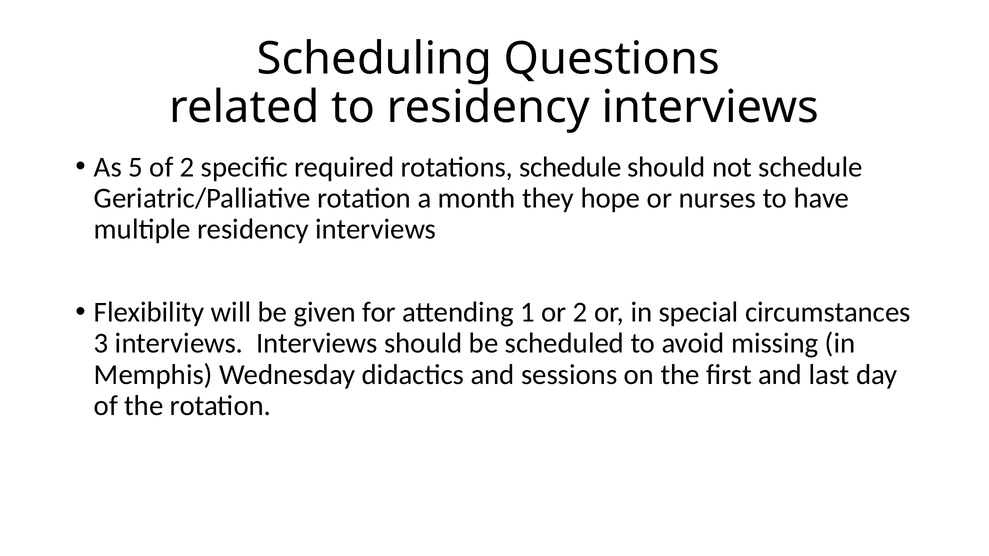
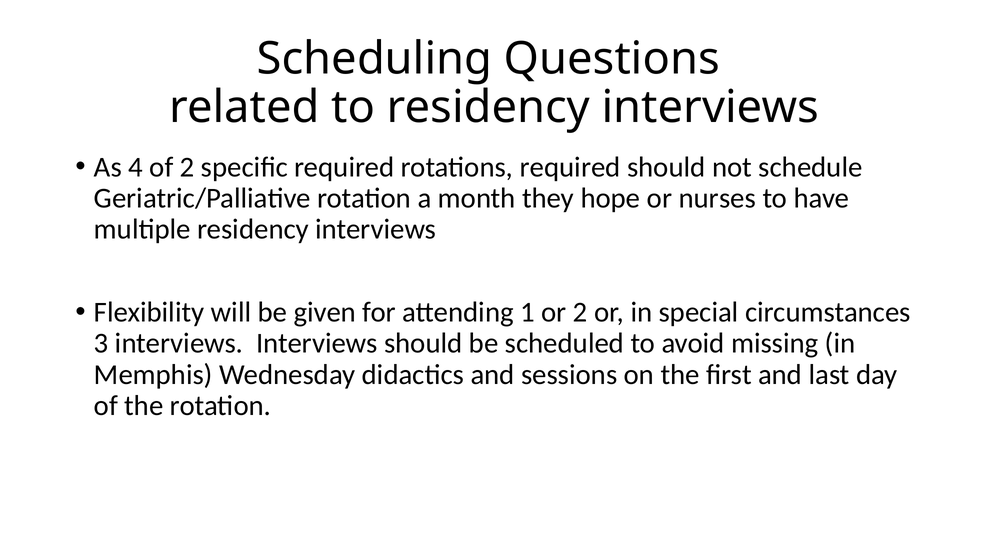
5: 5 -> 4 (136, 167)
rotations schedule: schedule -> required (570, 167)
